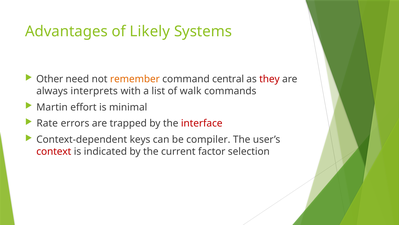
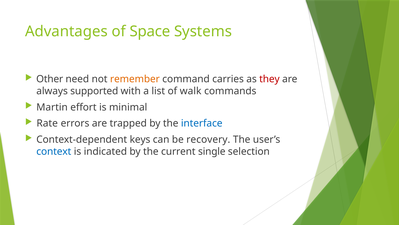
Likely: Likely -> Space (150, 31)
central: central -> carries (228, 79)
interprets: interprets -> supported (94, 91)
interface colour: red -> blue (202, 123)
compiler: compiler -> recovery (208, 139)
context colour: red -> blue (54, 151)
factor: factor -> single (212, 151)
